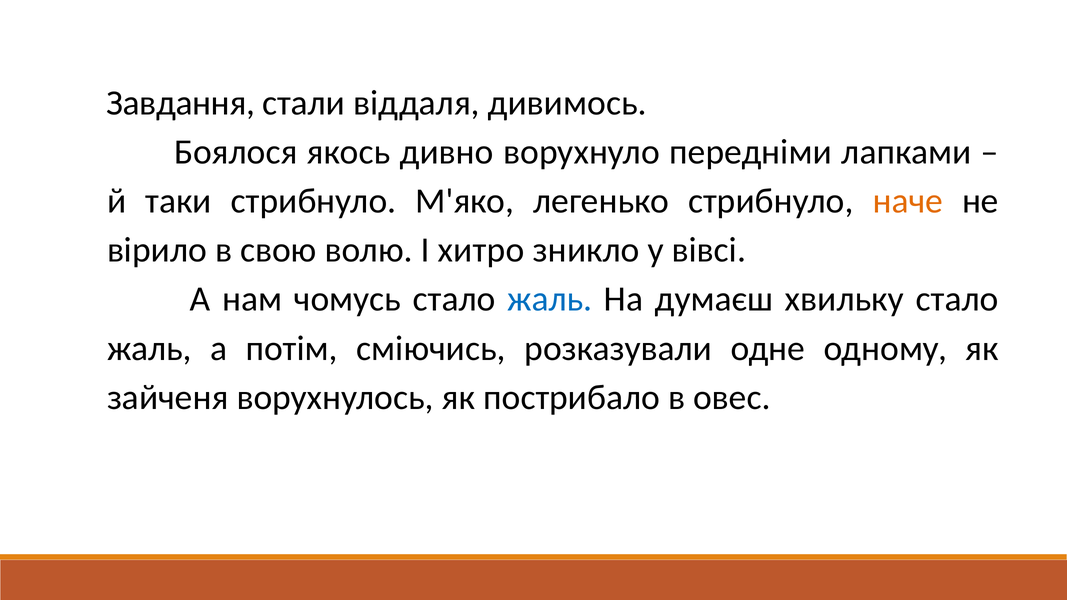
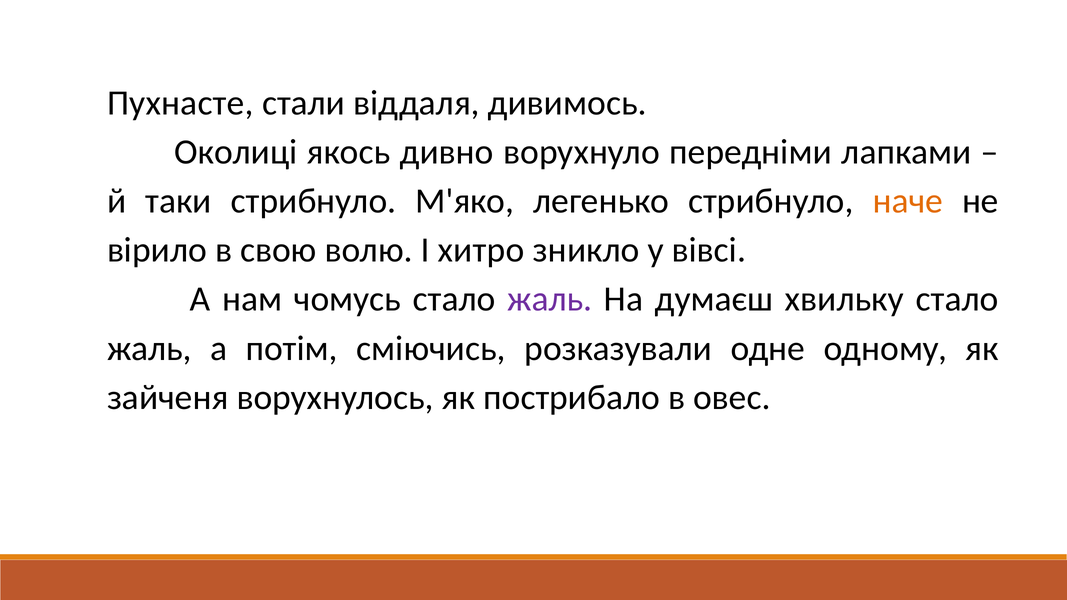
Завдання: Завдання -> Пухнасте (180, 103)
Боялося: Боялося -> Околиці (236, 152)
жаль colour: blue -> purple (550, 299)
